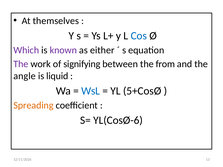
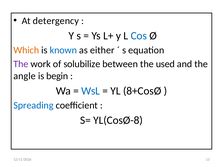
themselves: themselves -> detergency (56, 21)
Which colour: purple -> orange (26, 50)
known colour: purple -> blue (63, 50)
signifying: signifying -> solubilize (82, 64)
from: from -> used (165, 64)
liquid: liquid -> begin (57, 76)
5+CosØ: 5+CosØ -> 8+CosØ (142, 91)
Spreading colour: orange -> blue (33, 106)
YL(CosØ-6: YL(CosØ-6 -> YL(CosØ-8 (118, 120)
